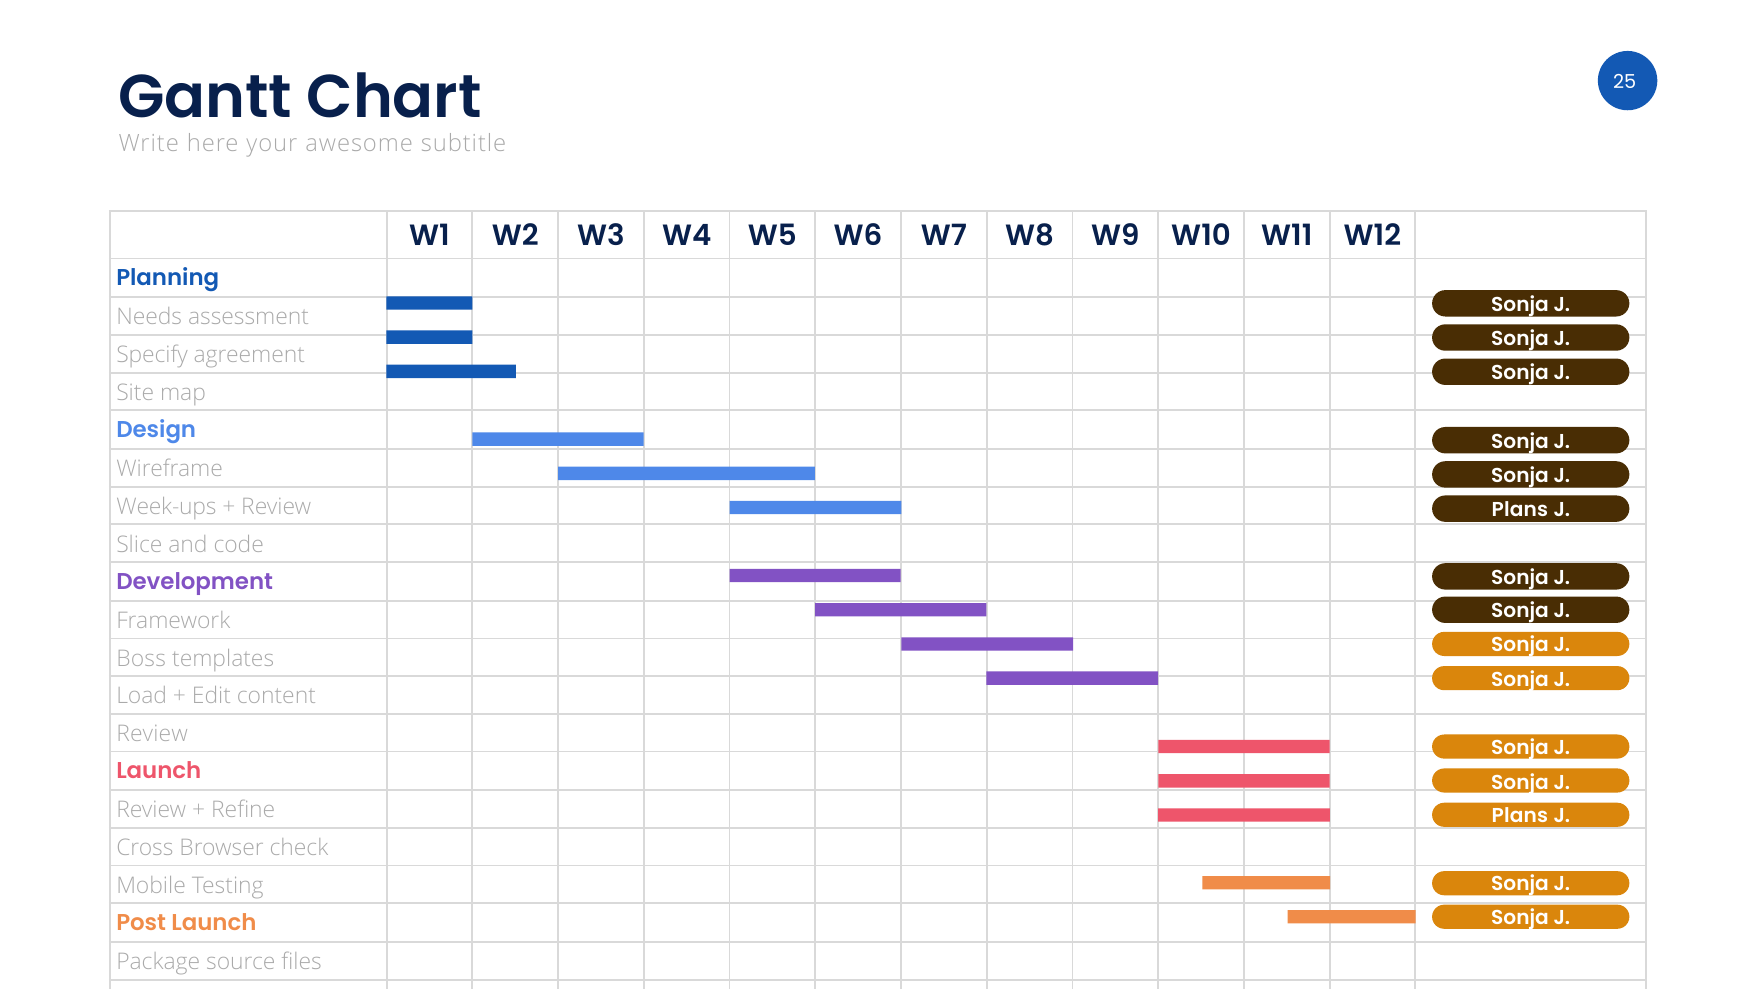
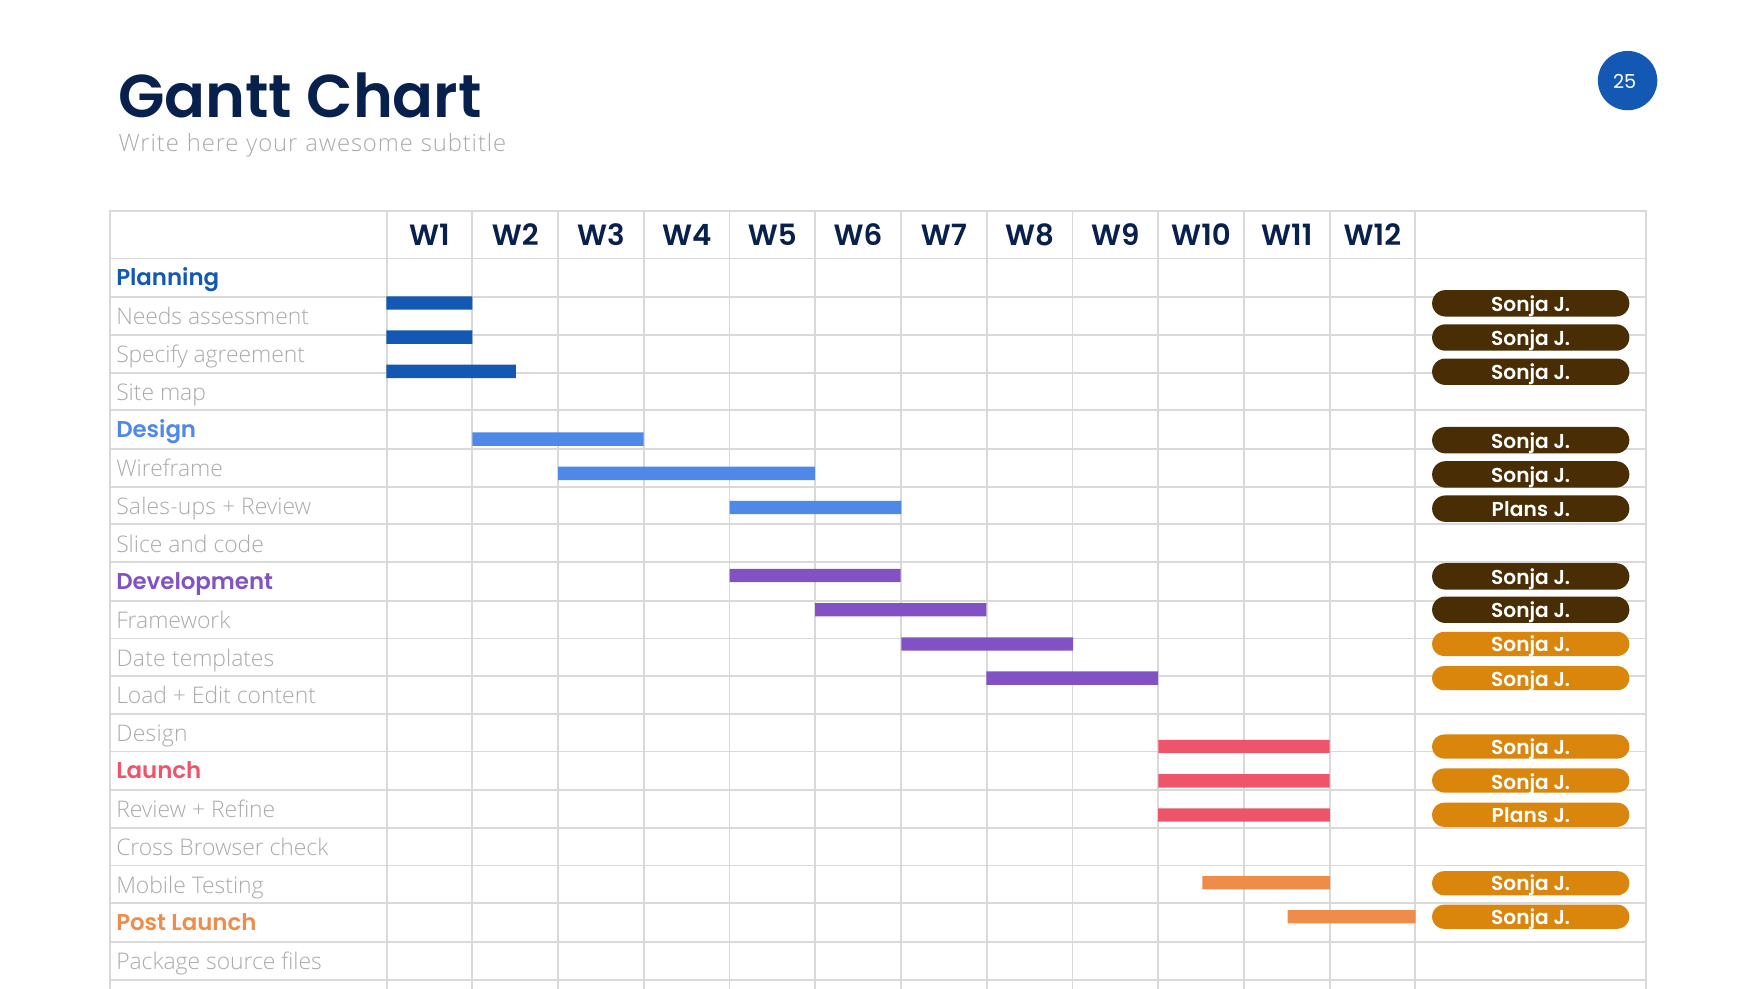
Week-ups: Week-ups -> Sales-ups (166, 507)
Boss: Boss -> Date (141, 659)
Review: Review -> Design (152, 734)
